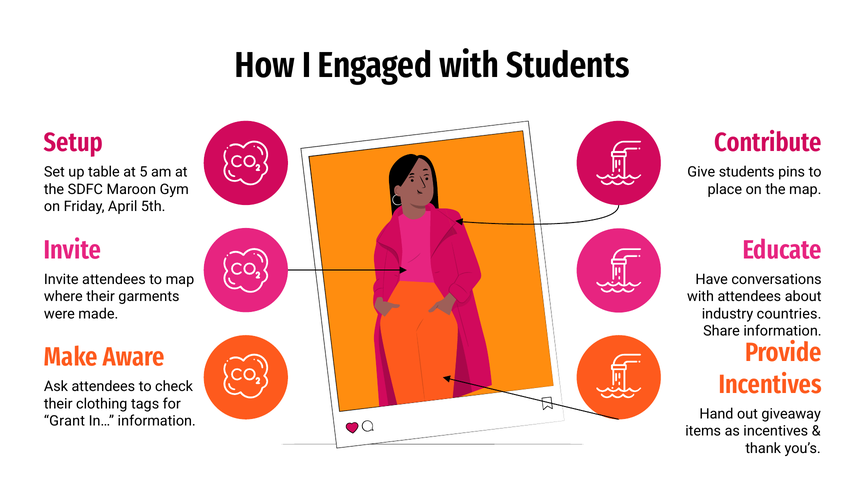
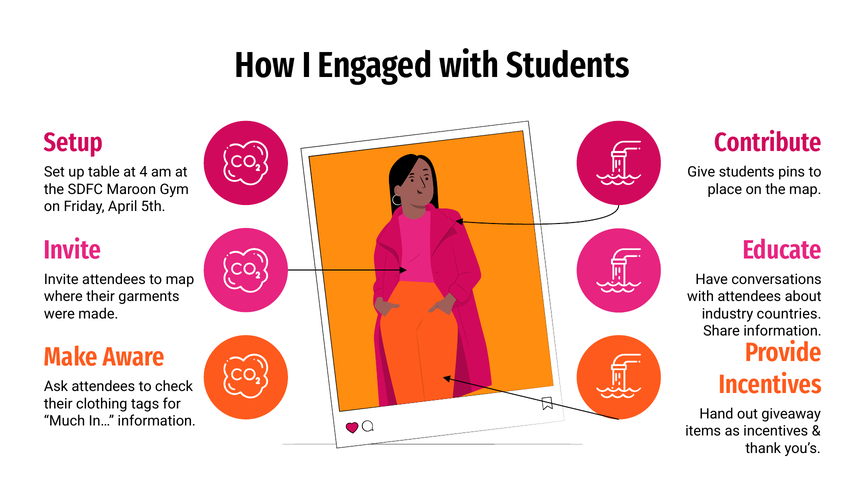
5: 5 -> 4 (143, 172)
Grant: Grant -> Much (65, 421)
